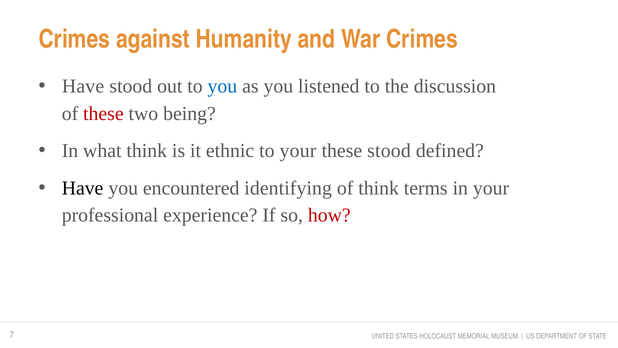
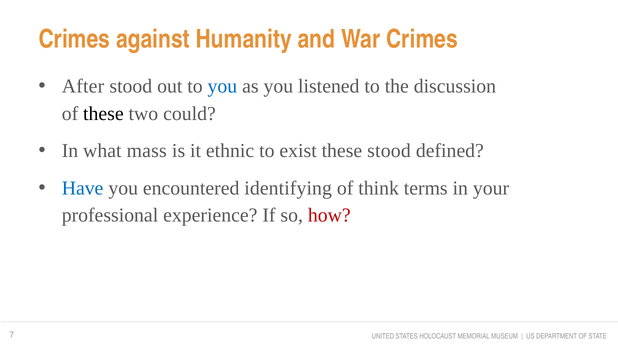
Have: Have -> After (83, 86)
these colour: red -> black (103, 113)
being: being -> could (189, 113)
what think: think -> mass (147, 151)
to your: your -> exist (298, 151)
Have colour: black -> blue (83, 188)
